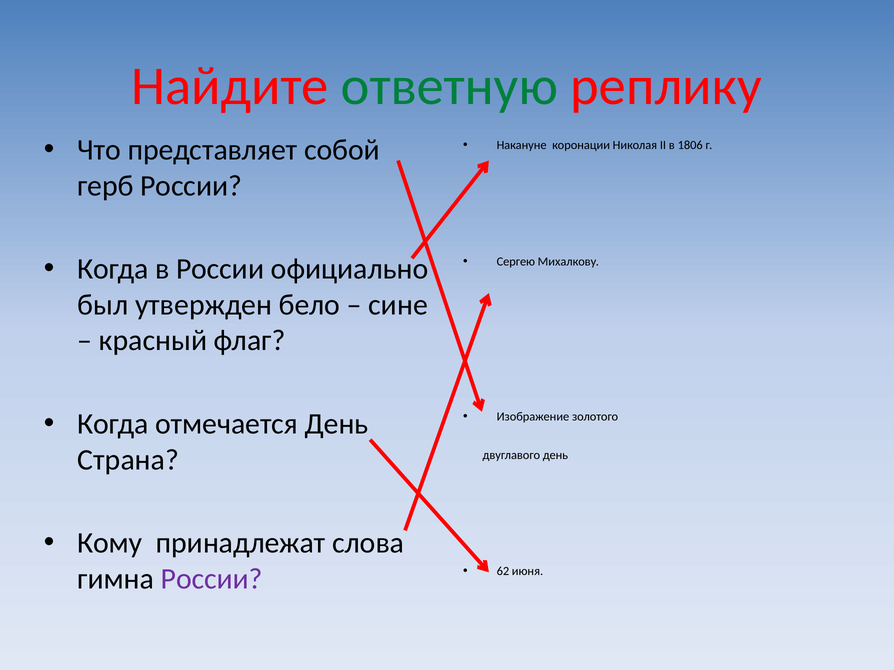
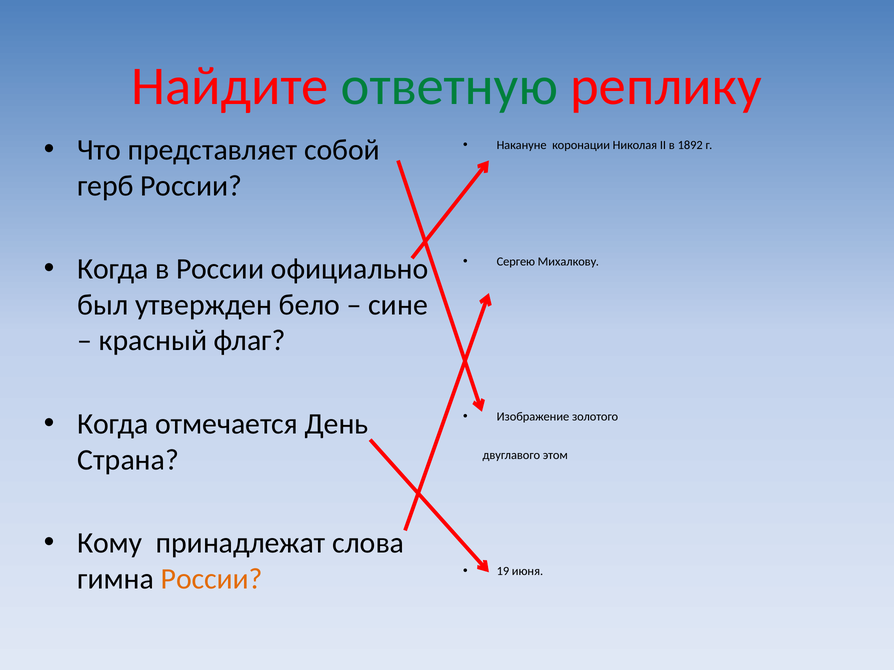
1806: 1806 -> 1892 (690, 145)
день: день -> этом (555, 456)
62: 62 -> 19 (503, 572)
России colour: purple -> orange (212, 579)
